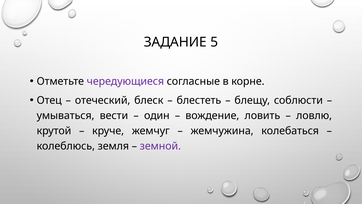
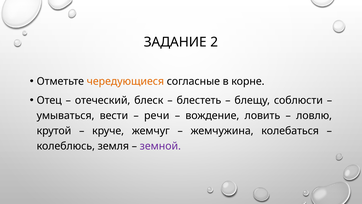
5: 5 -> 2 (214, 42)
чередующиеся colour: purple -> orange (125, 81)
один: один -> речи (157, 115)
